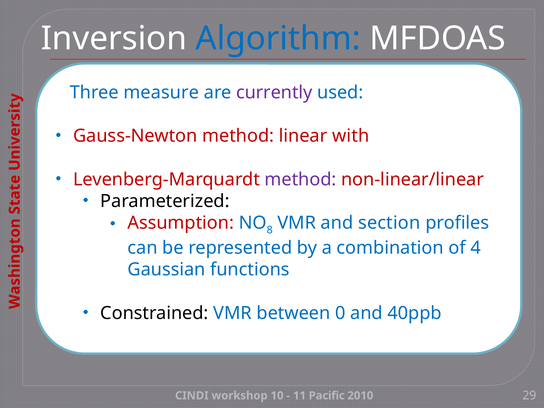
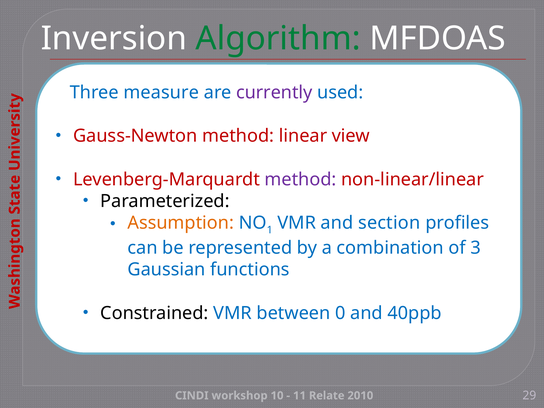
Algorithm colour: blue -> green (278, 39)
with: with -> view (351, 136)
Assumption colour: red -> orange (181, 223)
8: 8 -> 1 (270, 230)
4: 4 -> 3 (476, 248)
Pacific: Pacific -> Relate (327, 396)
